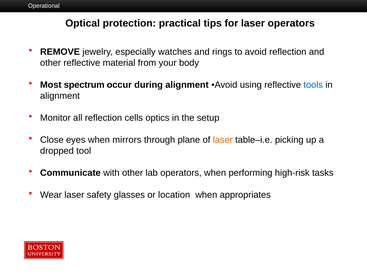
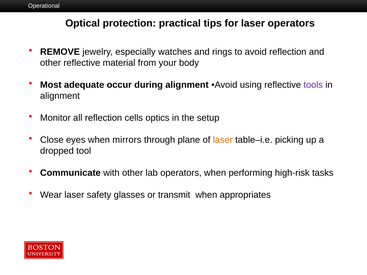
spectrum: spectrum -> adequate (84, 85)
tools colour: blue -> purple (313, 85)
location: location -> transmit (174, 195)
